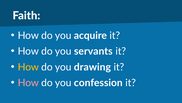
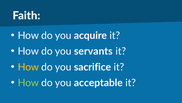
drawing: drawing -> sacrifice (93, 67)
How colour: pink -> light green (28, 82)
confession: confession -> acceptable (98, 82)
